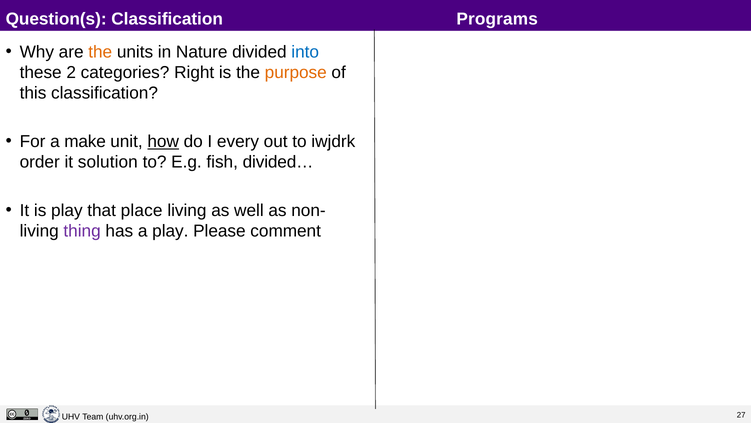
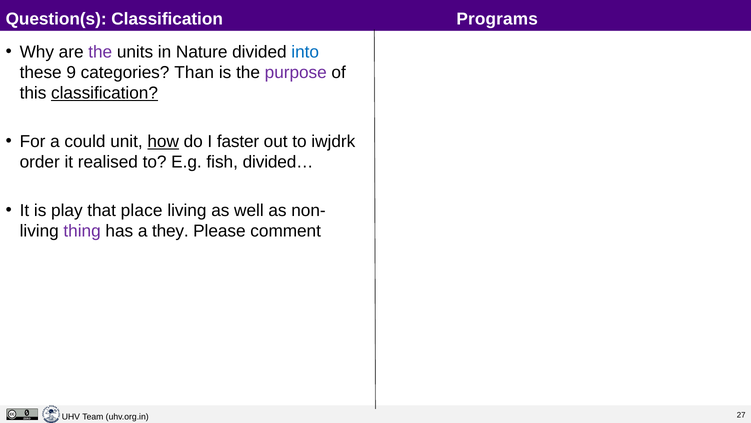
the colour: orange -> purple (100, 52)
2: 2 -> 9 (71, 73)
Right: Right -> Than (194, 73)
purpose colour: orange -> purple (296, 73)
classification underline: none -> present (105, 93)
make: make -> could (85, 141)
every: every -> faster (238, 141)
solution: solution -> realised (108, 162)
a play: play -> they (170, 231)
